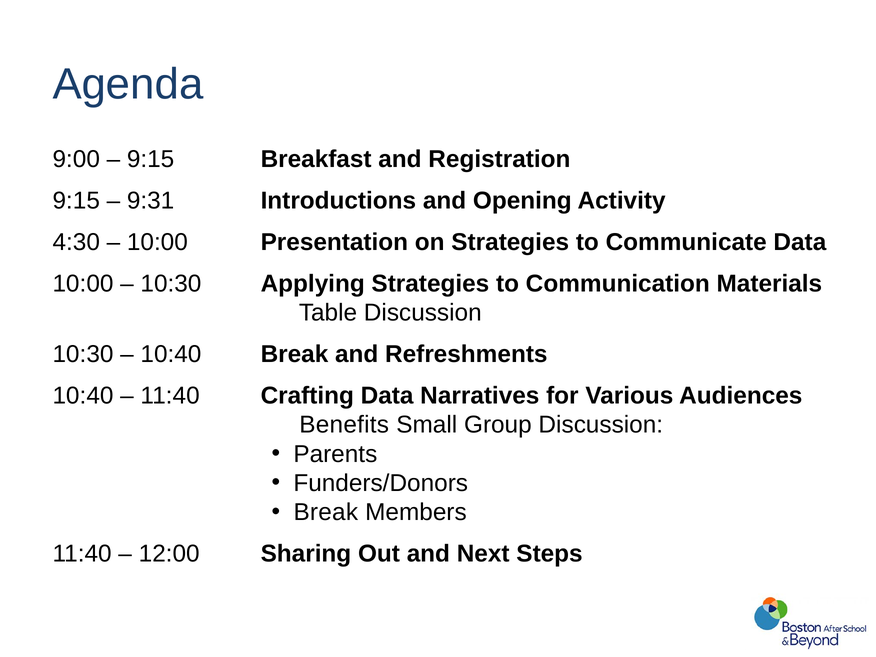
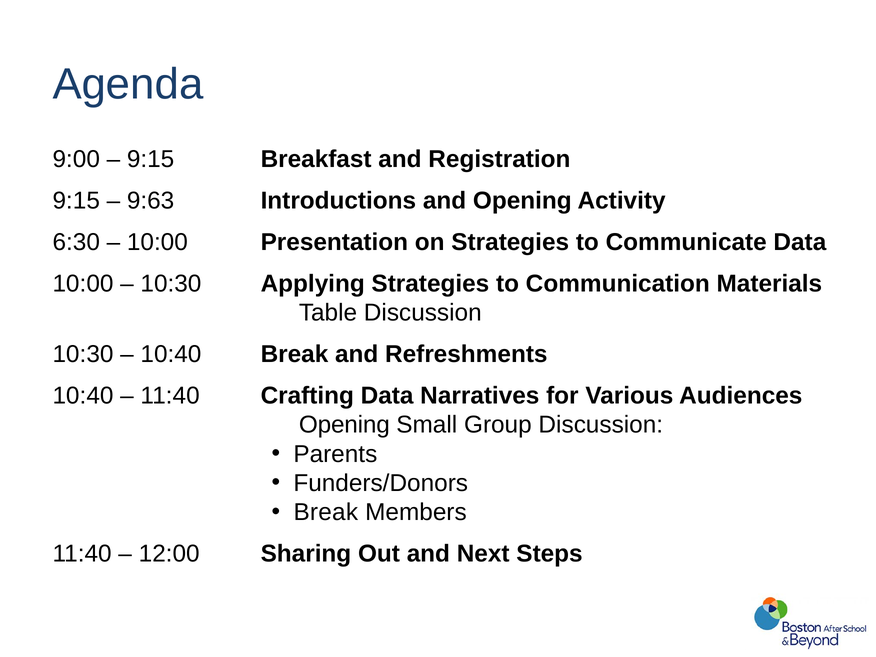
9:31: 9:31 -> 9:63 (151, 201)
4:30: 4:30 -> 6:30 (76, 242)
Benefits: Benefits -> Opening (344, 425)
